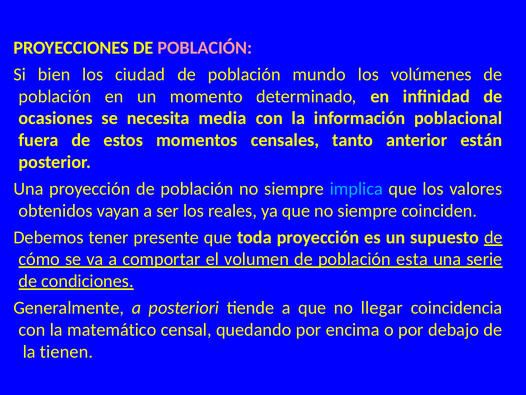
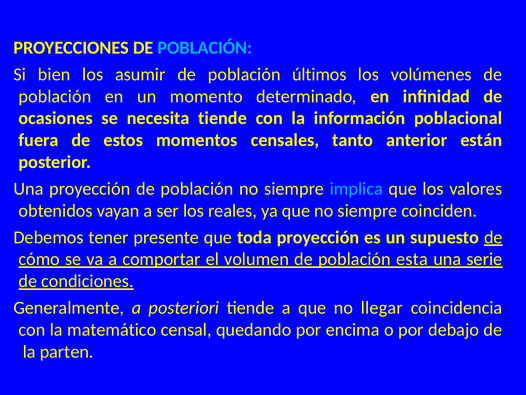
POBLACIÓN colour: pink -> light blue (205, 48)
ciudad: ciudad -> asumir (140, 74)
mundo: mundo -> últimos (319, 74)
necesita media: media -> tiende (223, 118)
tienen: tienen -> parten (67, 351)
